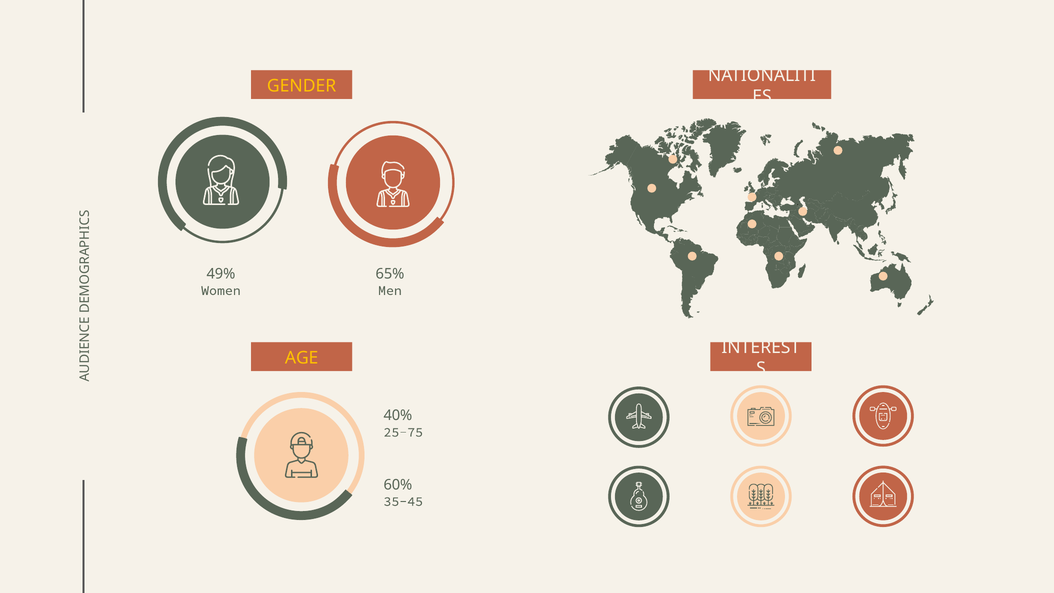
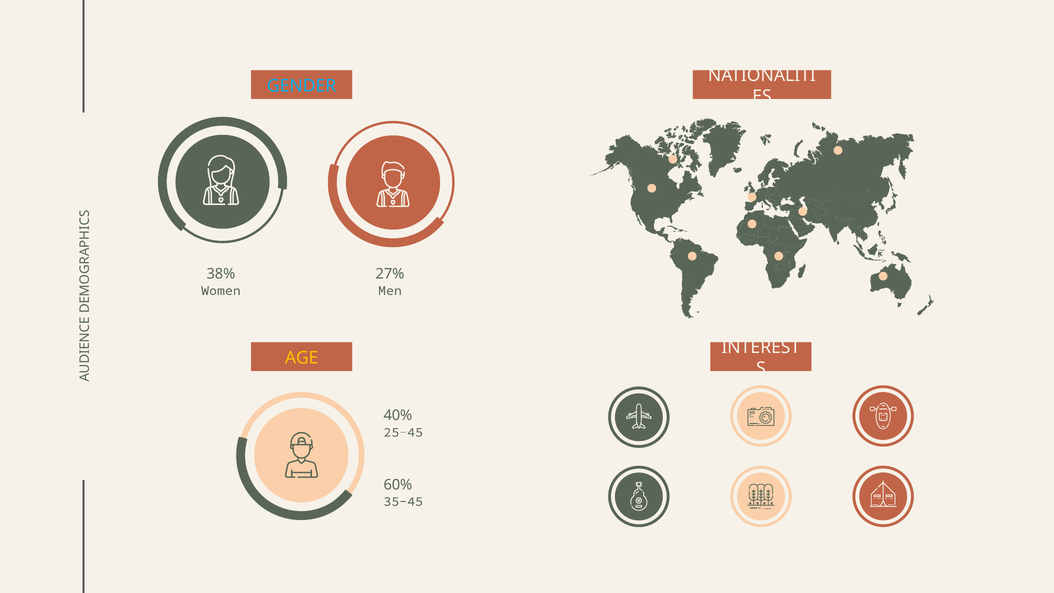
GENDER colour: yellow -> light blue (302, 86)
49%: 49% -> 38% (221, 274)
65%: 65% -> 27% (390, 274)
25-75: 25-75 -> 25-45 (403, 432)
